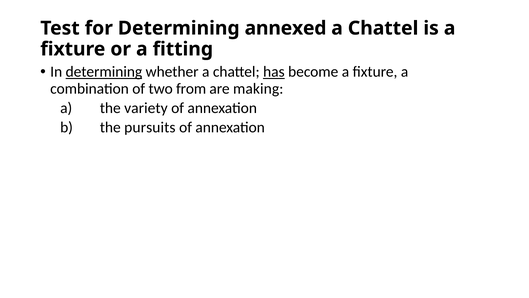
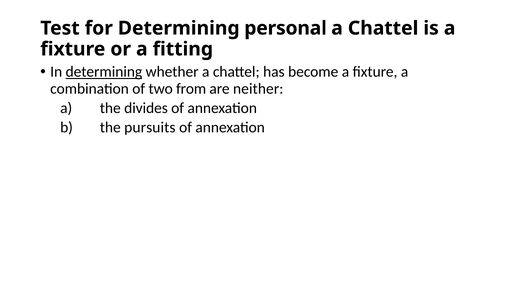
annexed: annexed -> personal (286, 28)
has underline: present -> none (274, 72)
making: making -> neither (258, 88)
variety: variety -> divides (146, 108)
